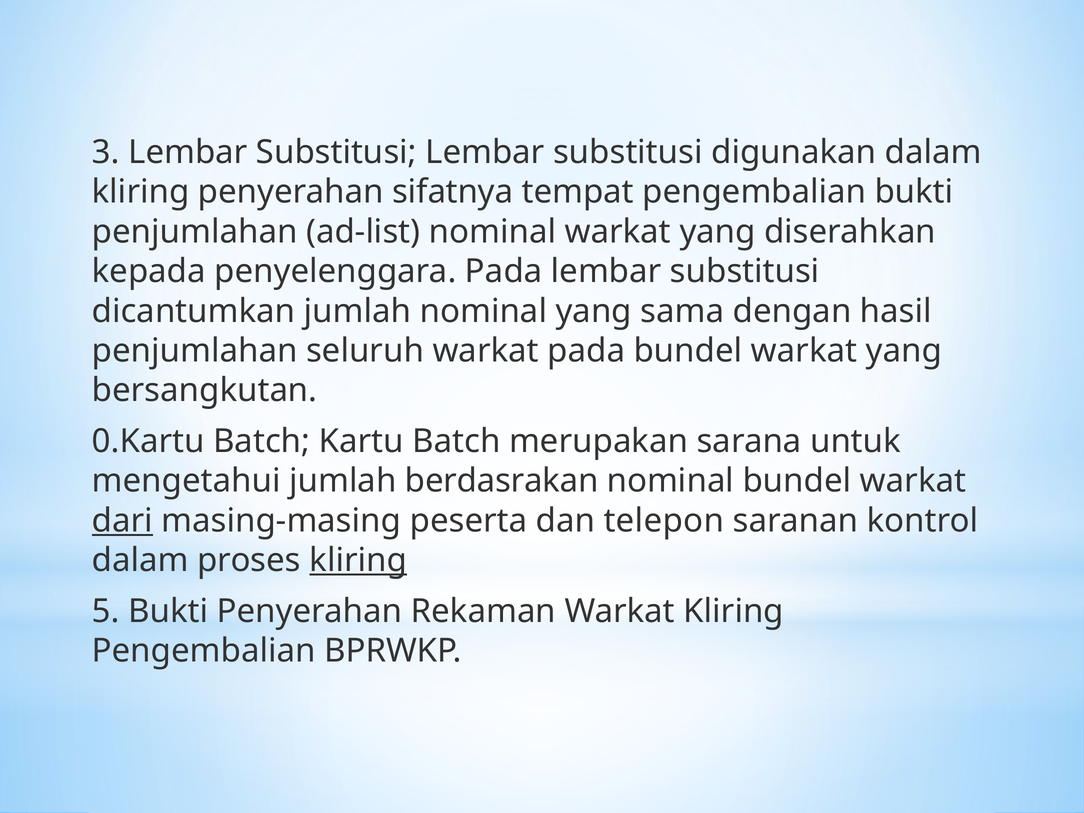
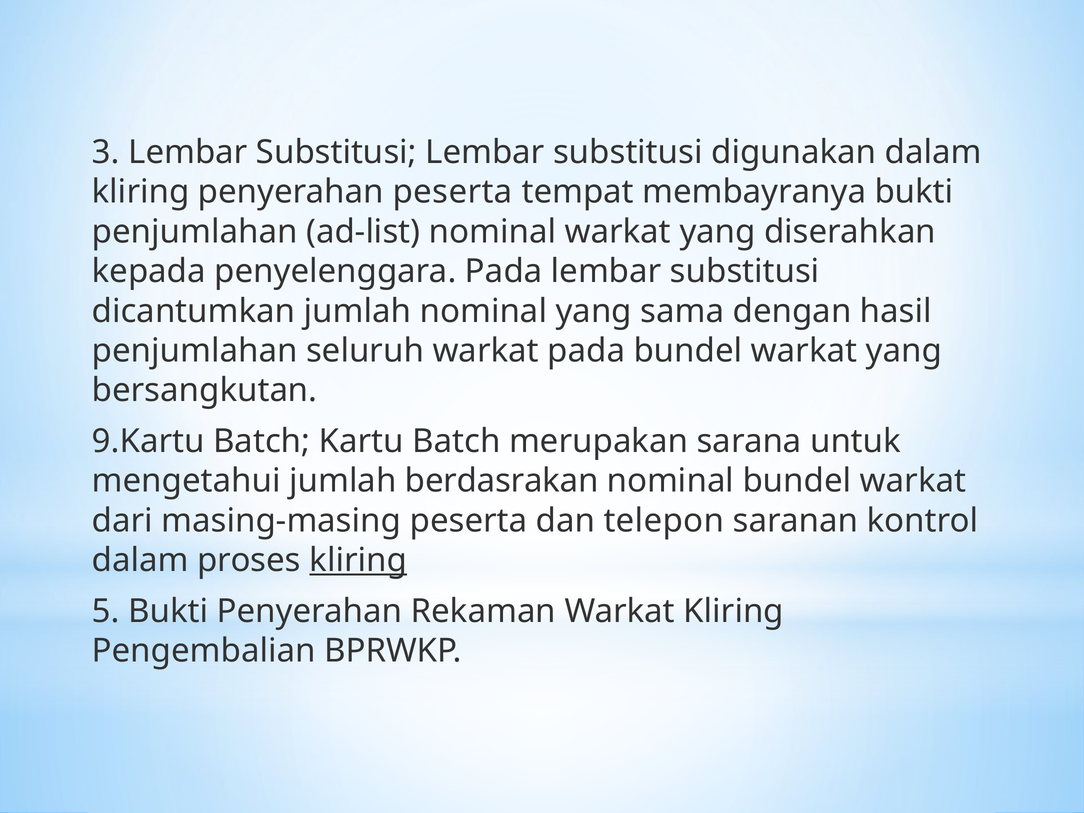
penyerahan sifatnya: sifatnya -> peserta (453, 192)
tempat pengembalian: pengembalian -> membayranya (754, 192)
0.Kartu: 0.Kartu -> 9.Kartu (148, 441)
dari underline: present -> none (122, 521)
